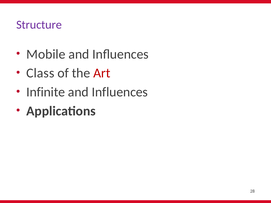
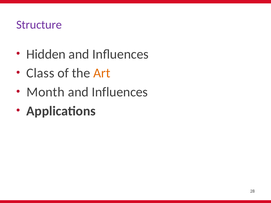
Mobile: Mobile -> Hidden (46, 54)
Art colour: red -> orange (102, 73)
Infinite: Infinite -> Month (46, 92)
